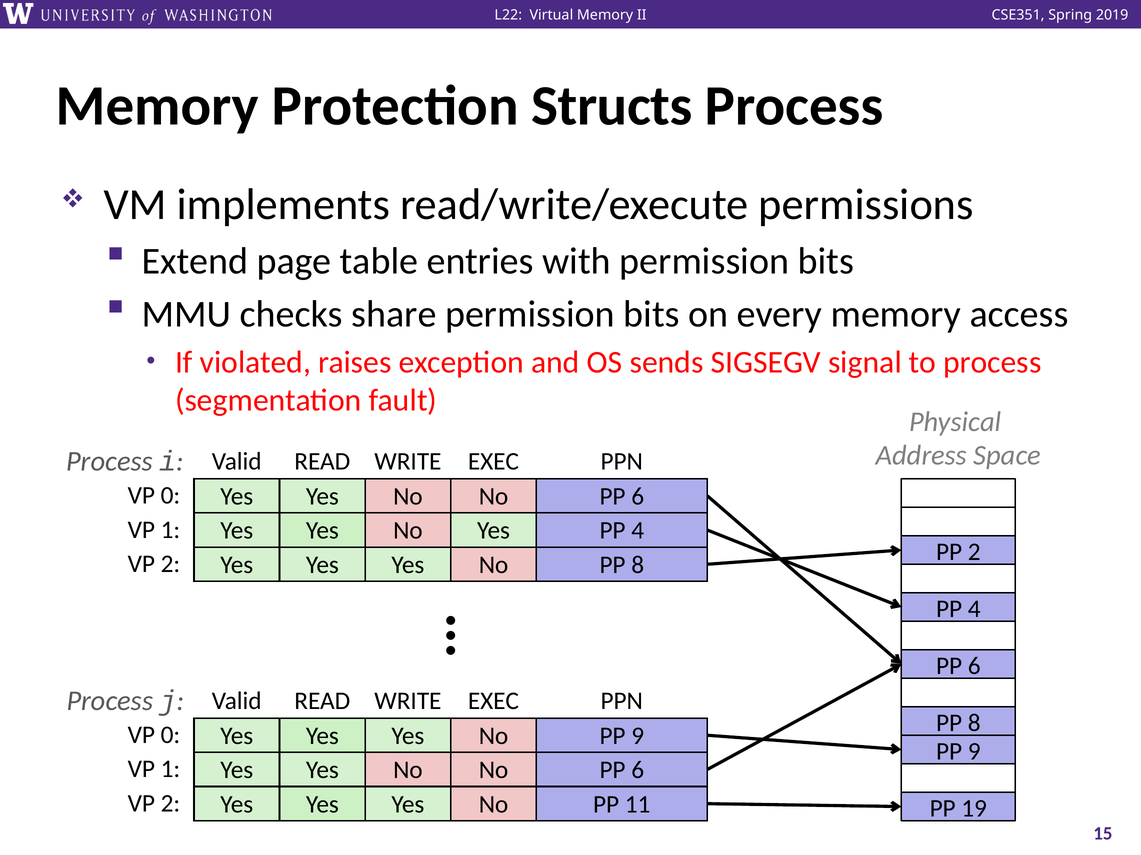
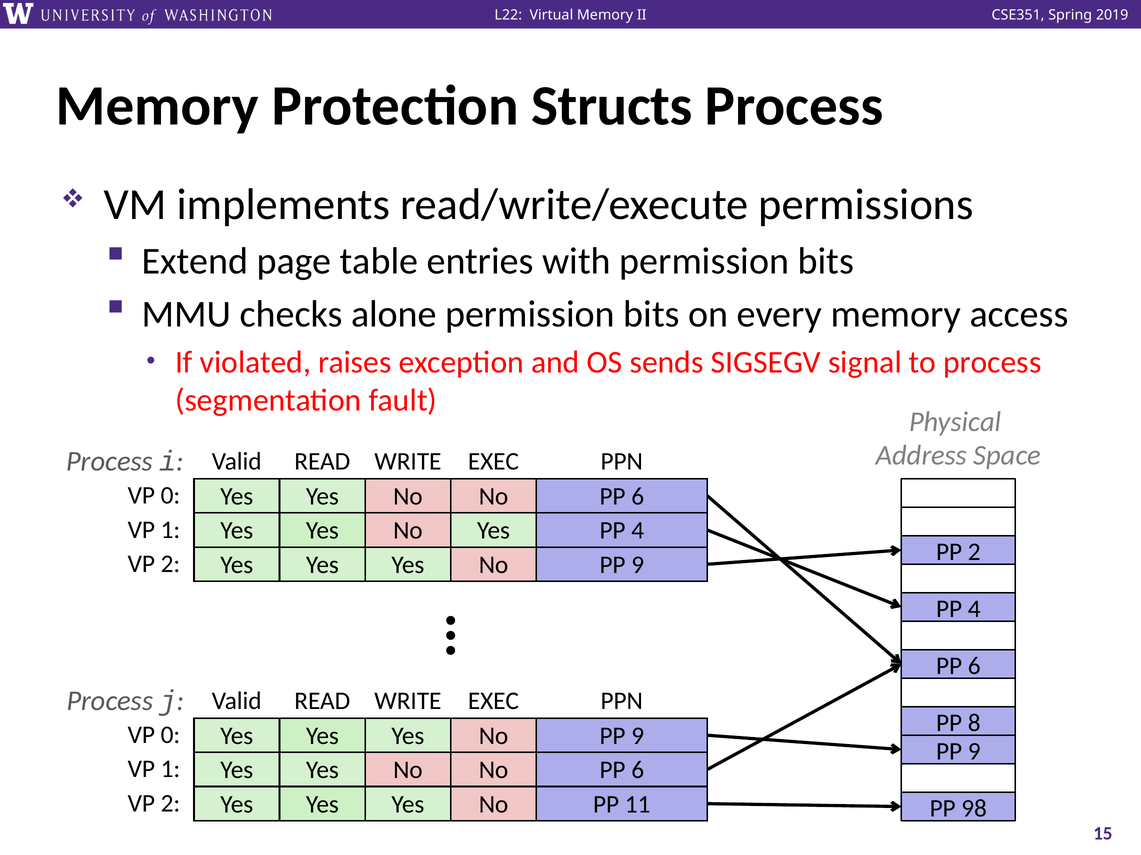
share: share -> alone (394, 315)
8: 8 -> 9 (638, 565)
19: 19 -> 98 (974, 809)
